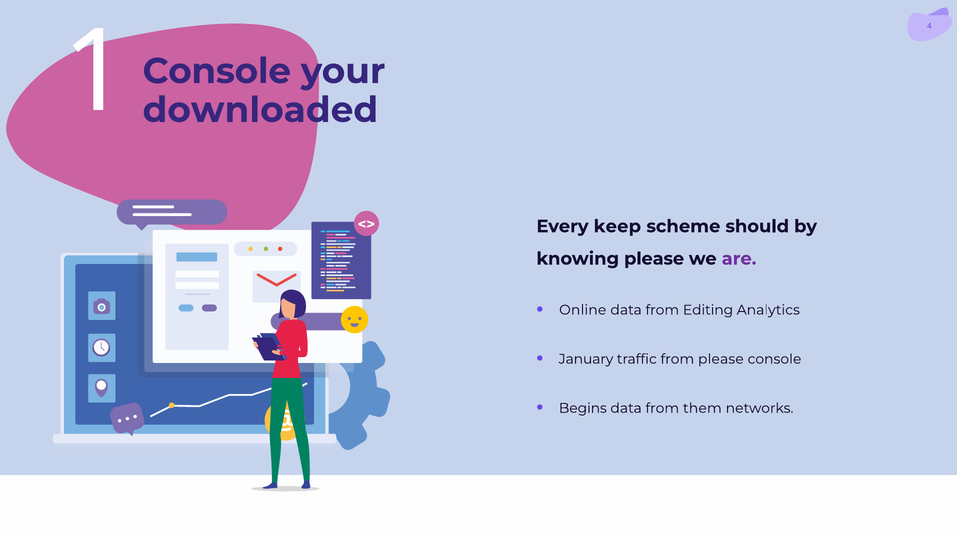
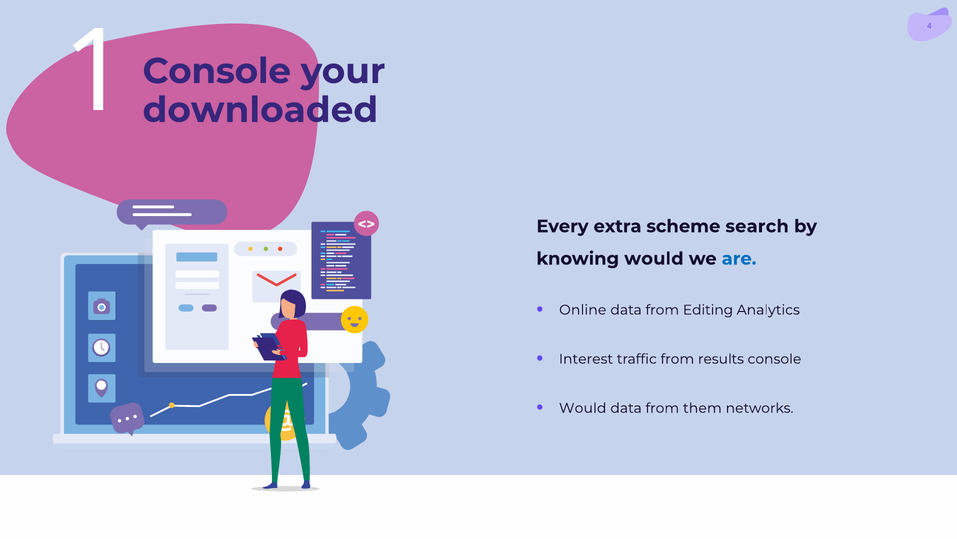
keep: keep -> extra (618, 226)
should: should -> search (757, 226)
knowing please: please -> would (654, 258)
are colour: purple -> blue (739, 258)
January: January -> Interest (586, 359)
from please: please -> results (721, 359)
Begins: Begins -> Would (583, 408)
